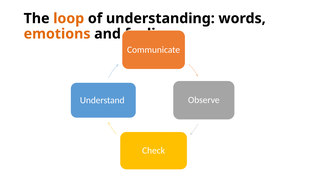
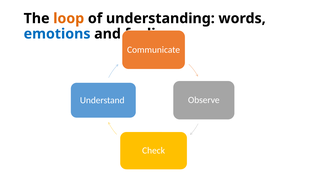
emotions colour: orange -> blue (57, 34)
